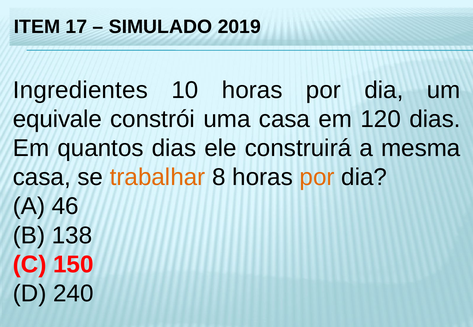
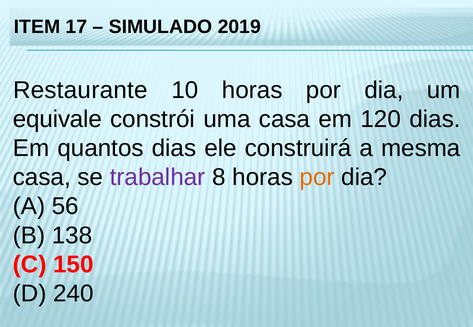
Ingredientes: Ingredientes -> Restaurante (80, 90)
trabalhar colour: orange -> purple (158, 178)
46: 46 -> 56 (65, 207)
